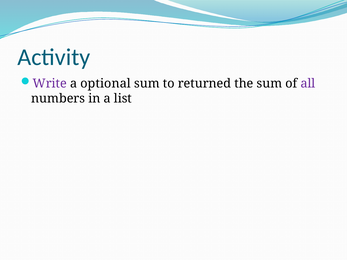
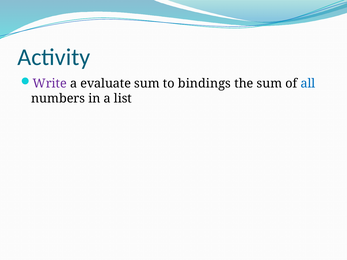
optional: optional -> evaluate (106, 84)
returned: returned -> bindings (204, 84)
all colour: purple -> blue (308, 84)
